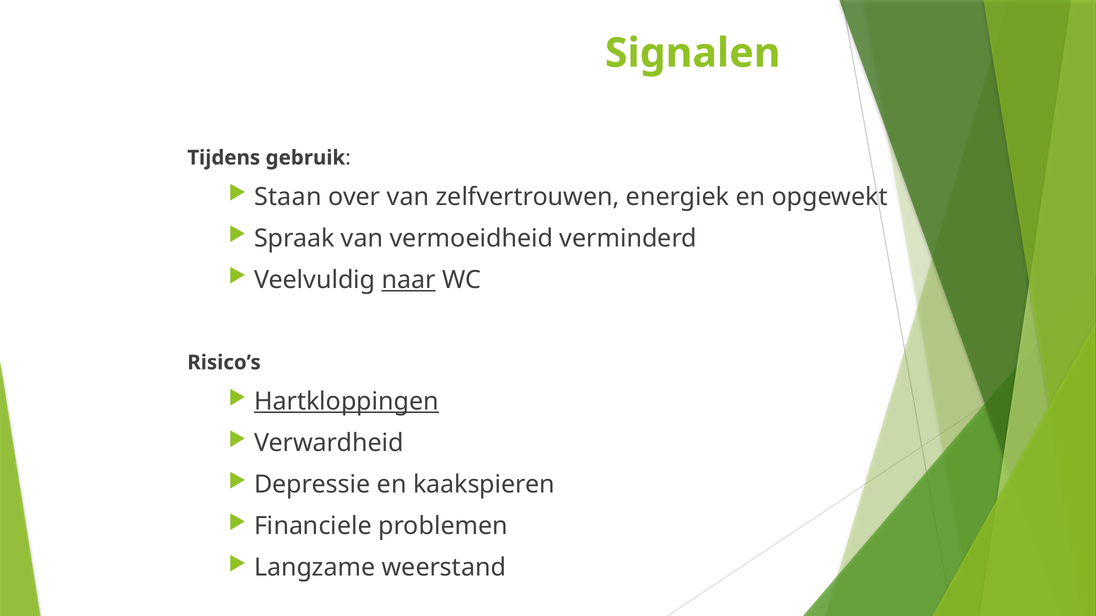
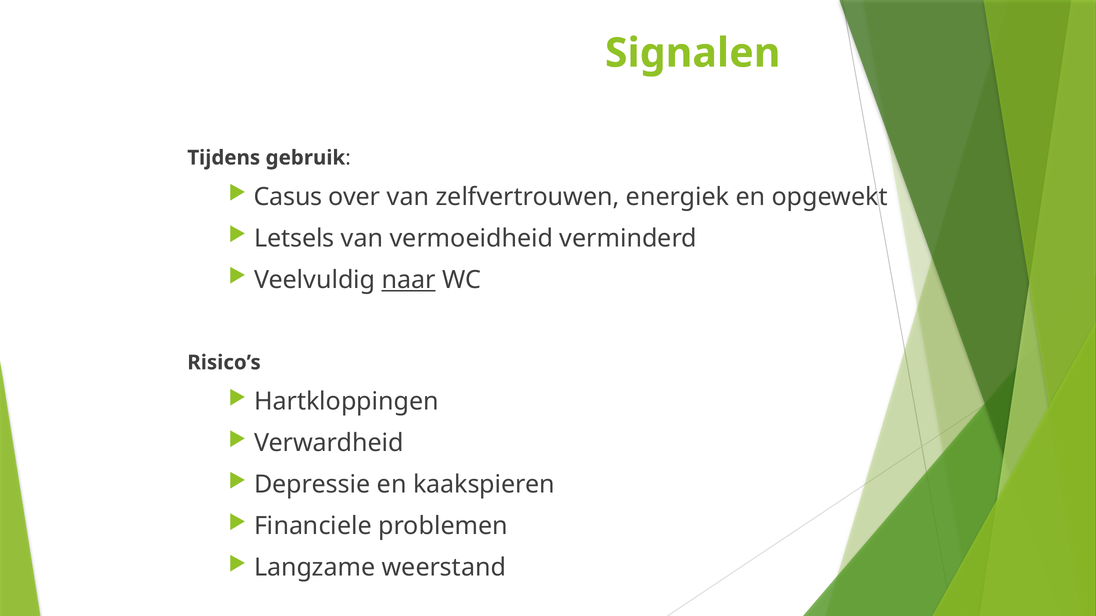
Staan: Staan -> Casus (288, 197)
Spraak: Spraak -> Letsels (294, 239)
Hartkloppingen underline: present -> none (346, 402)
